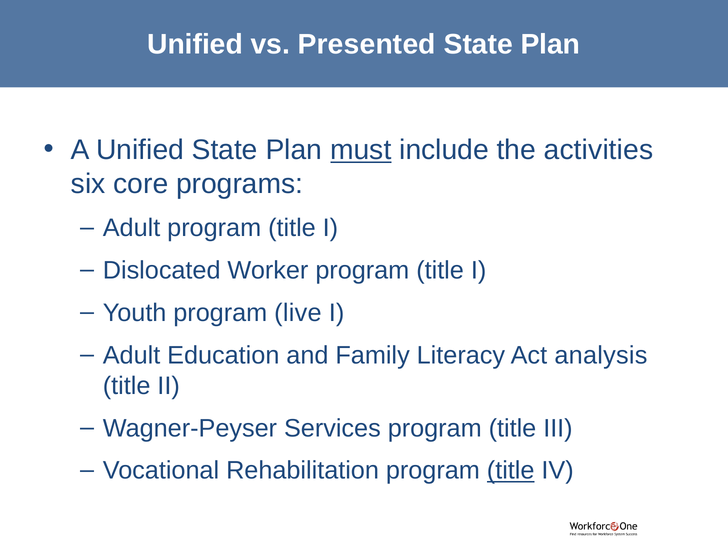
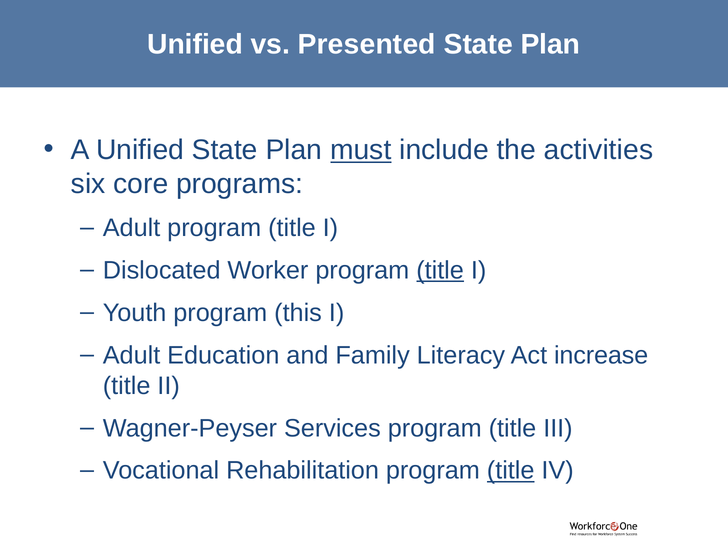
title underline: none -> present (440, 271)
live: live -> this (298, 313)
analysis: analysis -> increase (601, 355)
